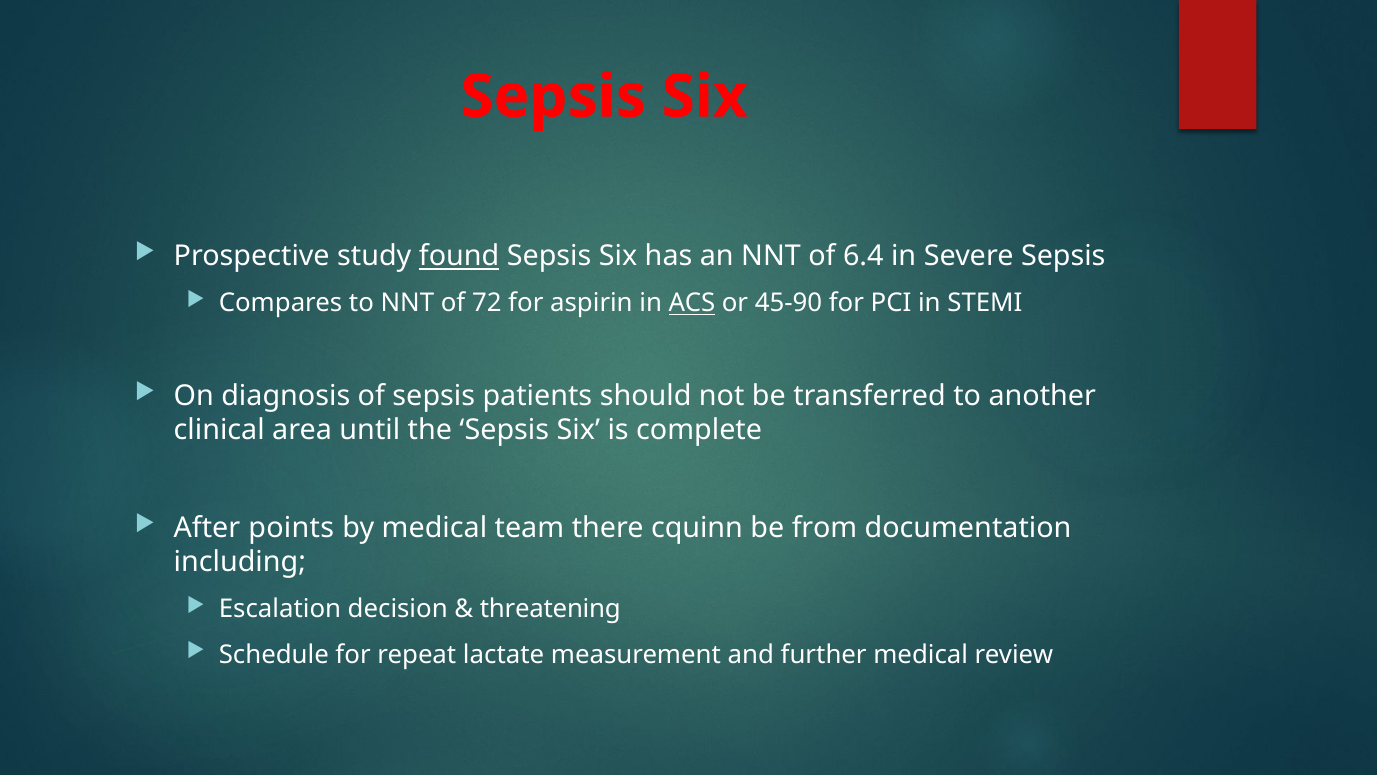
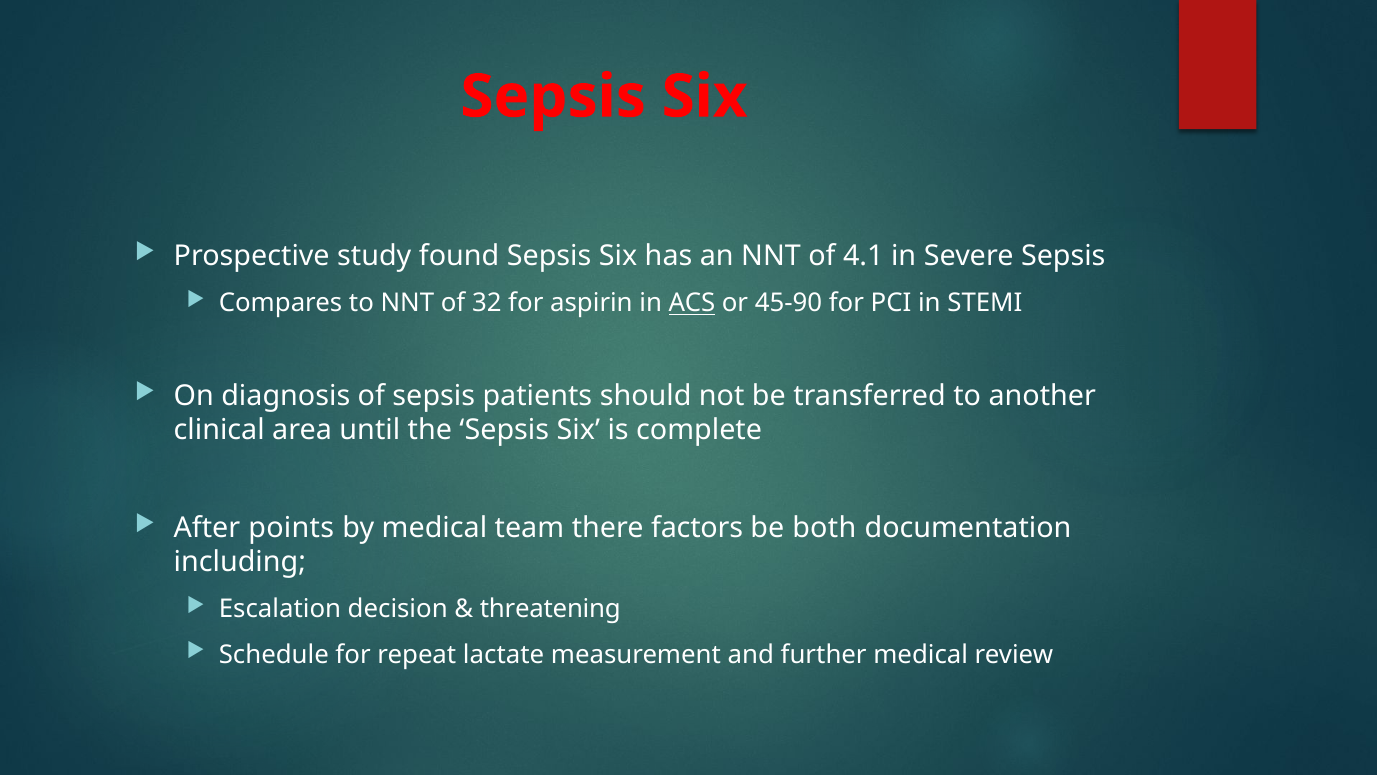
found underline: present -> none (459, 256)
6.4: 6.4 -> 4.1 (863, 256)
72: 72 -> 32 (487, 303)
cquinn: cquinn -> factors (697, 528)
from: from -> both (824, 528)
